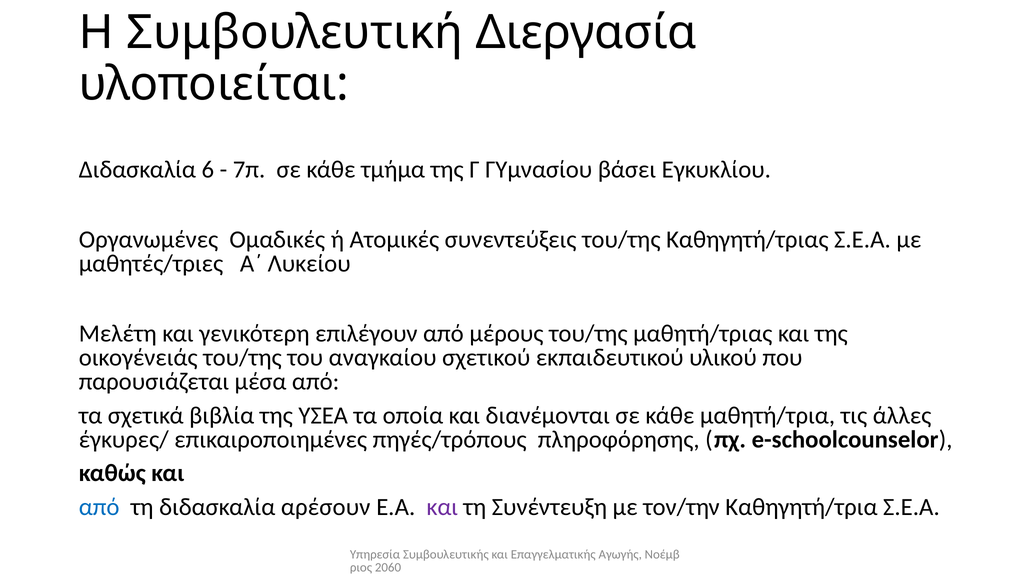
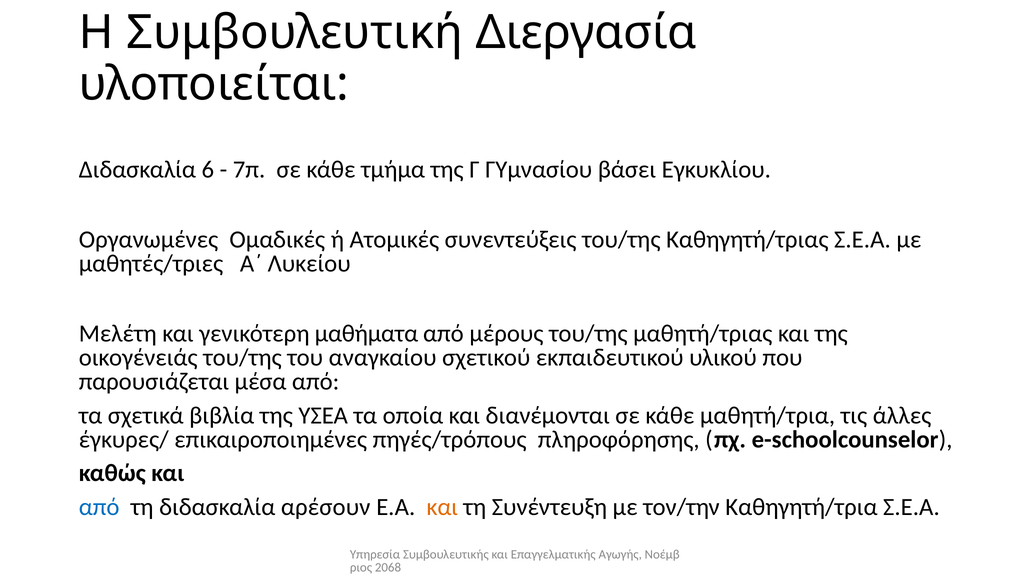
επιλέγουν: επιλέγουν -> μαθήματα (366, 334)
και colour: purple -> orange (442, 507)
2060: 2060 -> 2068 (388, 568)
